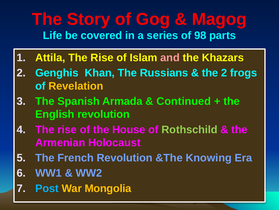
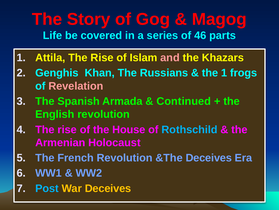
98: 98 -> 46 (200, 35)
the 2: 2 -> 1 (224, 73)
Revelation colour: yellow -> pink (76, 86)
Rothschild colour: light green -> light blue (190, 129)
&The Knowing: Knowing -> Deceives (209, 157)
War Mongolia: Mongolia -> Deceives (108, 188)
